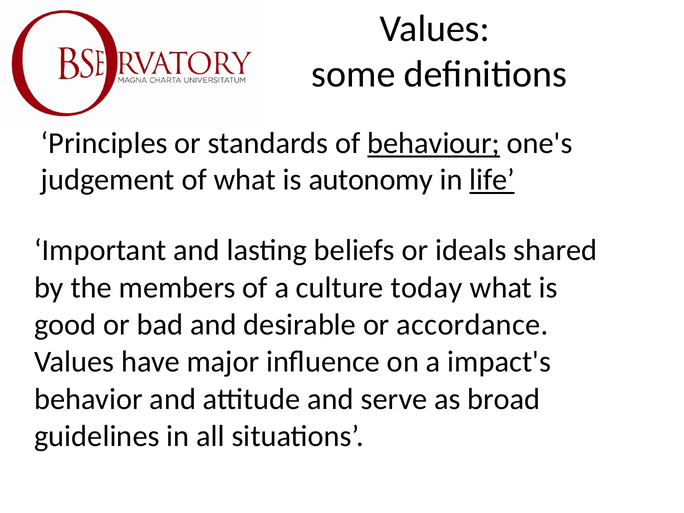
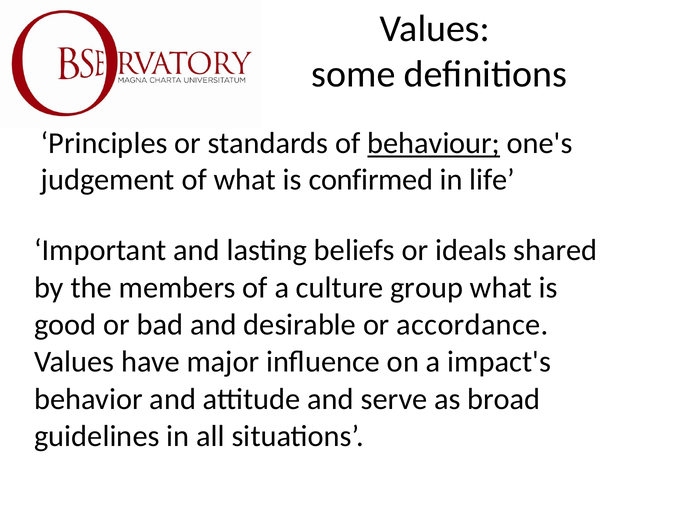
autonomy: autonomy -> confirmed (371, 180)
life underline: present -> none (492, 180)
today: today -> group (427, 288)
